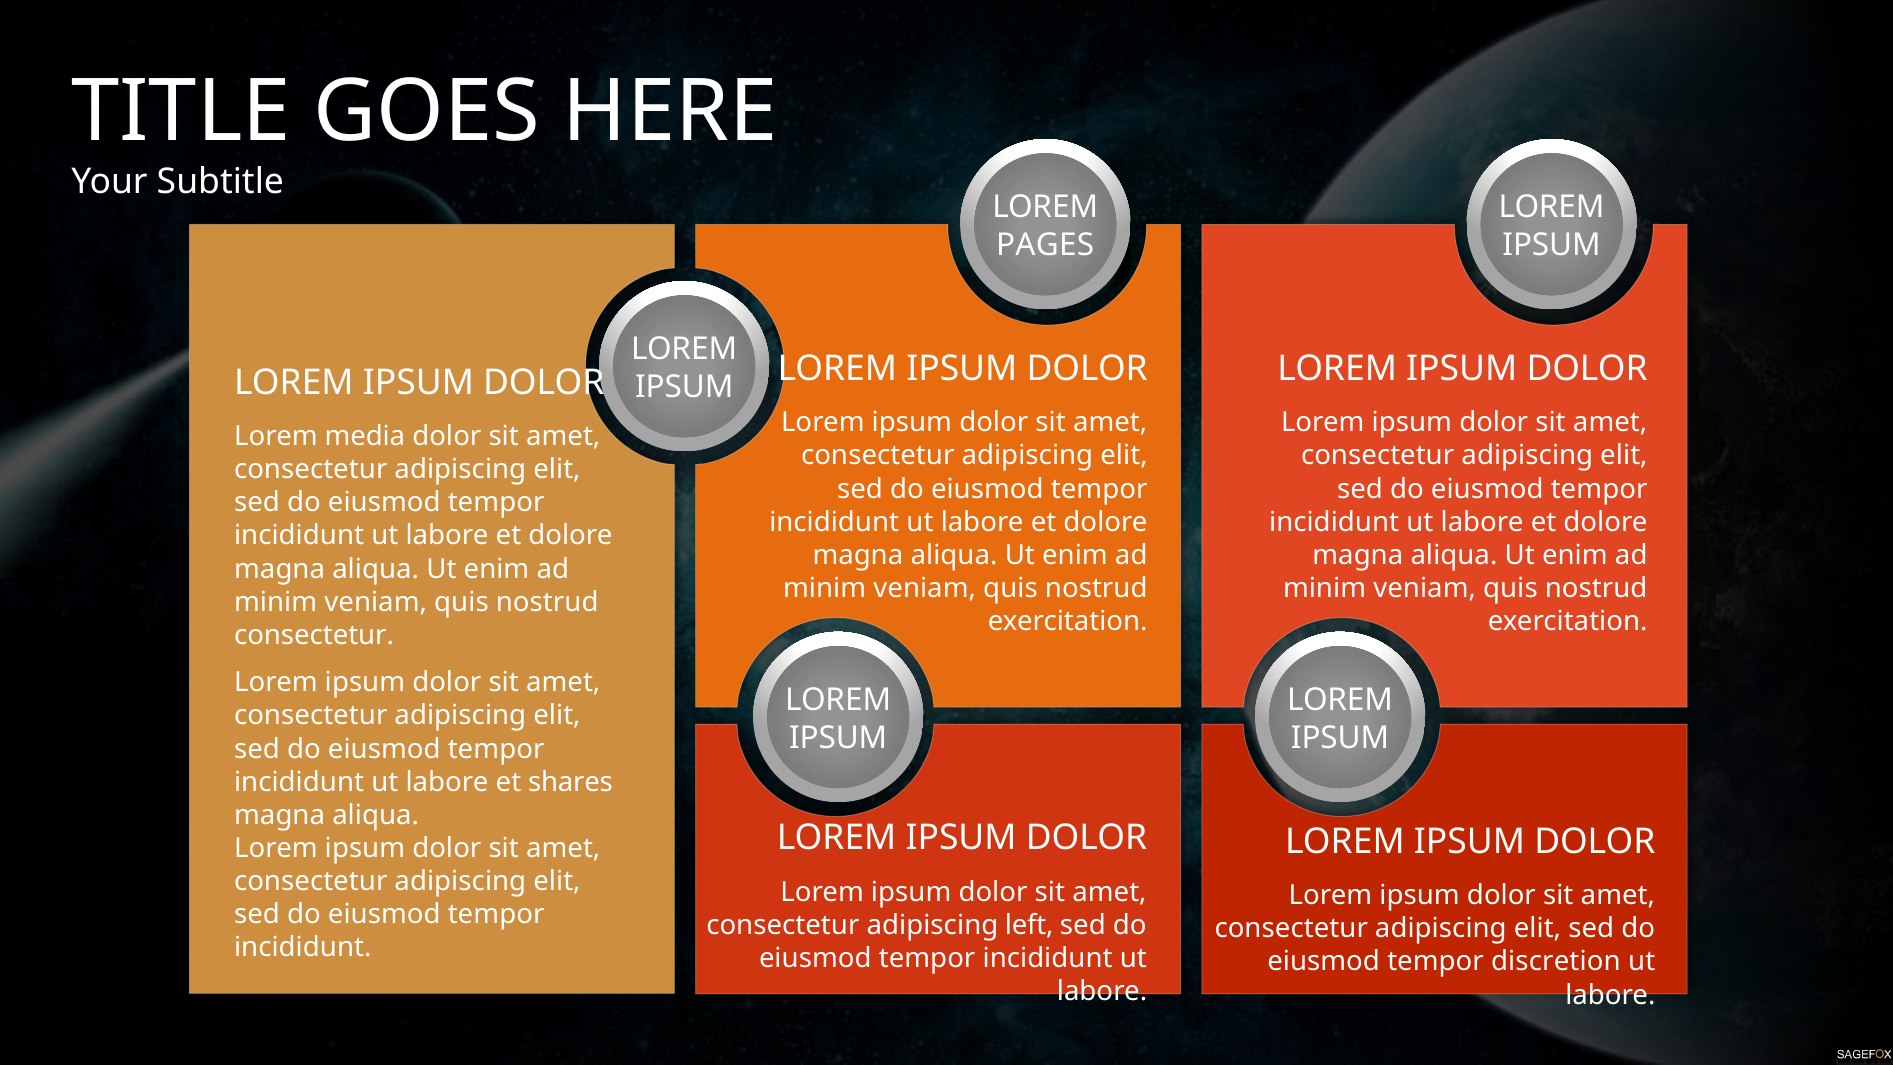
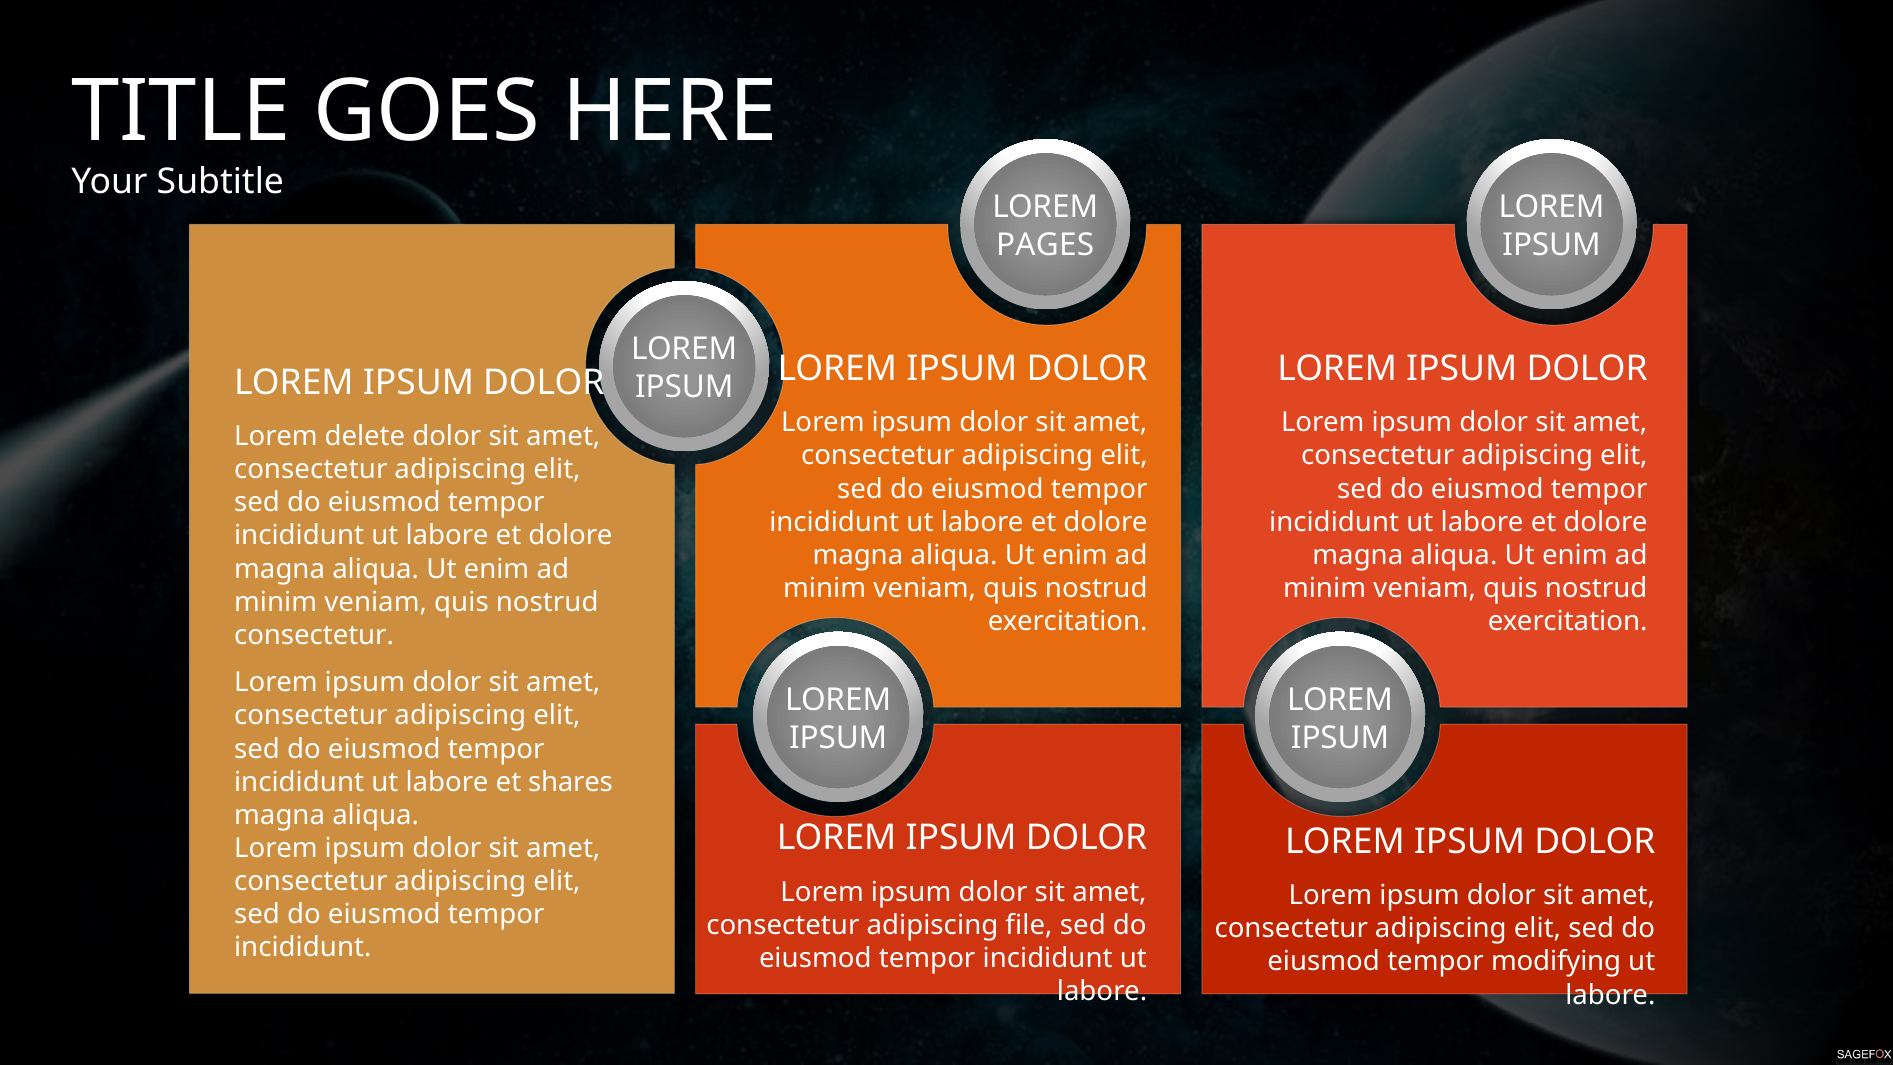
media: media -> delete (365, 436)
left: left -> file (1029, 925)
discretion: discretion -> modifying (1556, 962)
